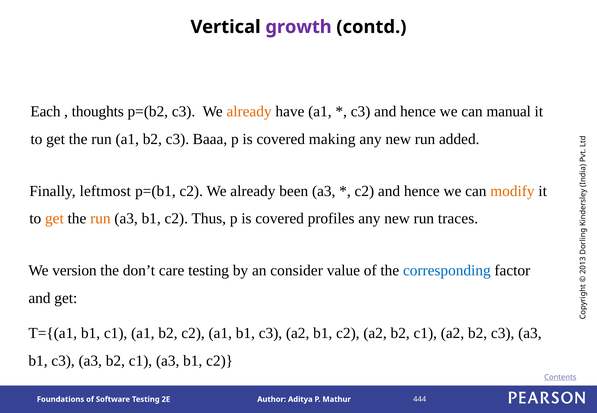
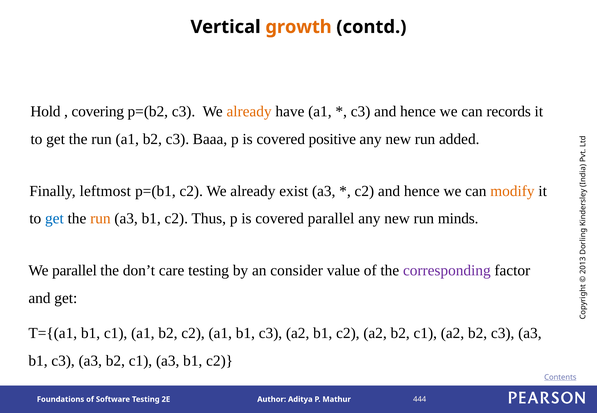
growth colour: purple -> orange (299, 27)
Each: Each -> Hold (45, 112)
thoughts: thoughts -> covering (98, 112)
manual: manual -> records (509, 112)
making: making -> positive (332, 139)
been: been -> exist (294, 191)
get colour: orange -> blue (54, 219)
covered profiles: profiles -> parallel (331, 219)
traces: traces -> minds (458, 219)
We version: version -> parallel (74, 271)
corresponding colour: blue -> purple (447, 271)
